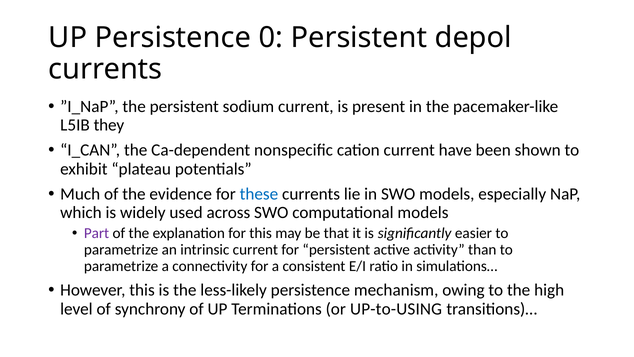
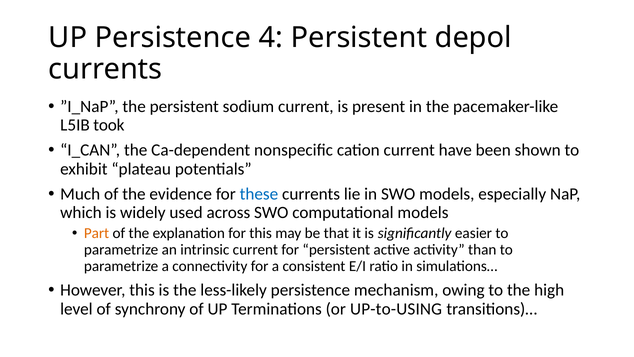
0: 0 -> 4 (271, 38)
they: they -> took (109, 125)
Part colour: purple -> orange (97, 233)
